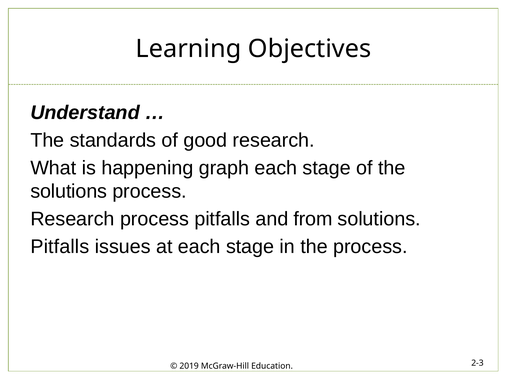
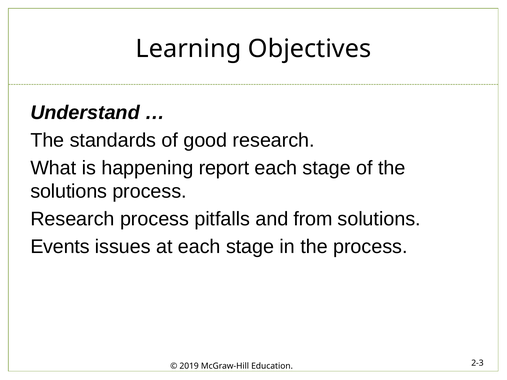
graph: graph -> report (224, 168)
Pitfalls: Pitfalls -> Events (60, 247)
